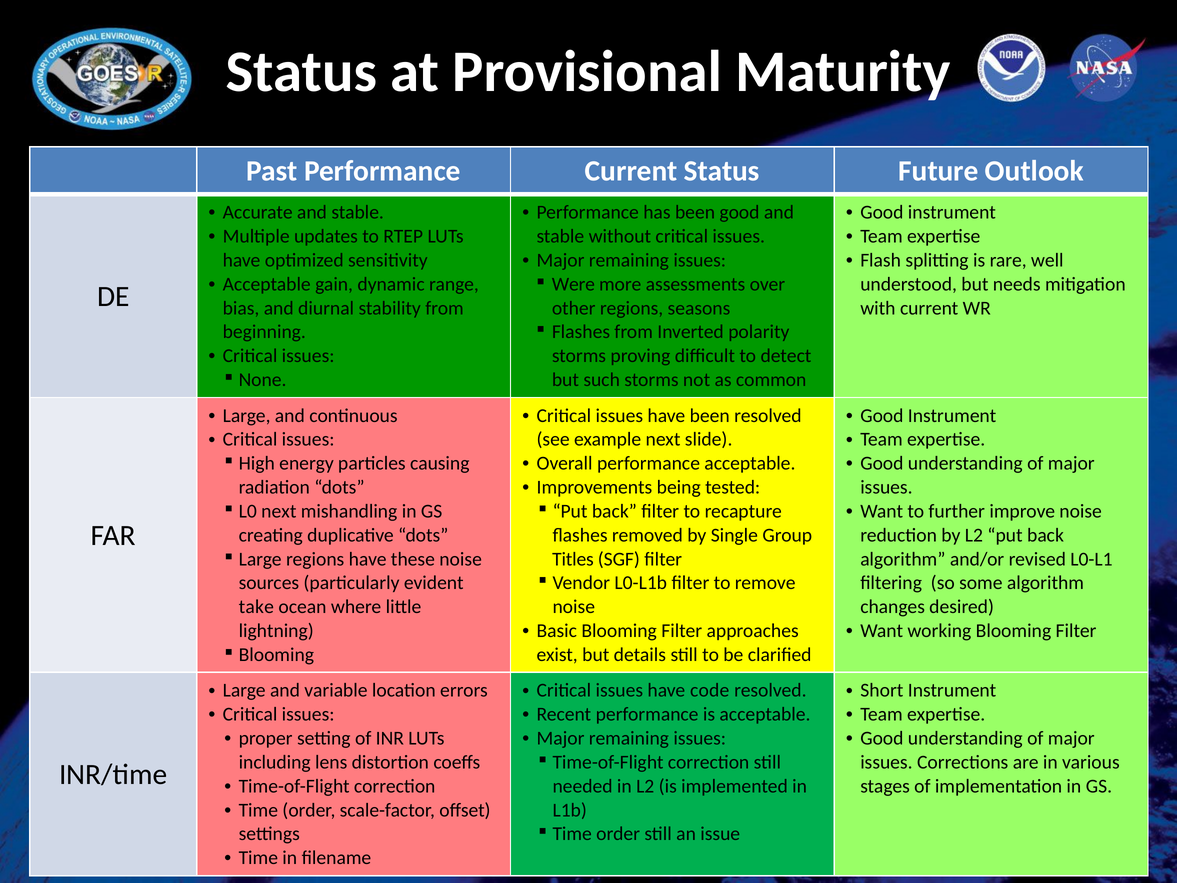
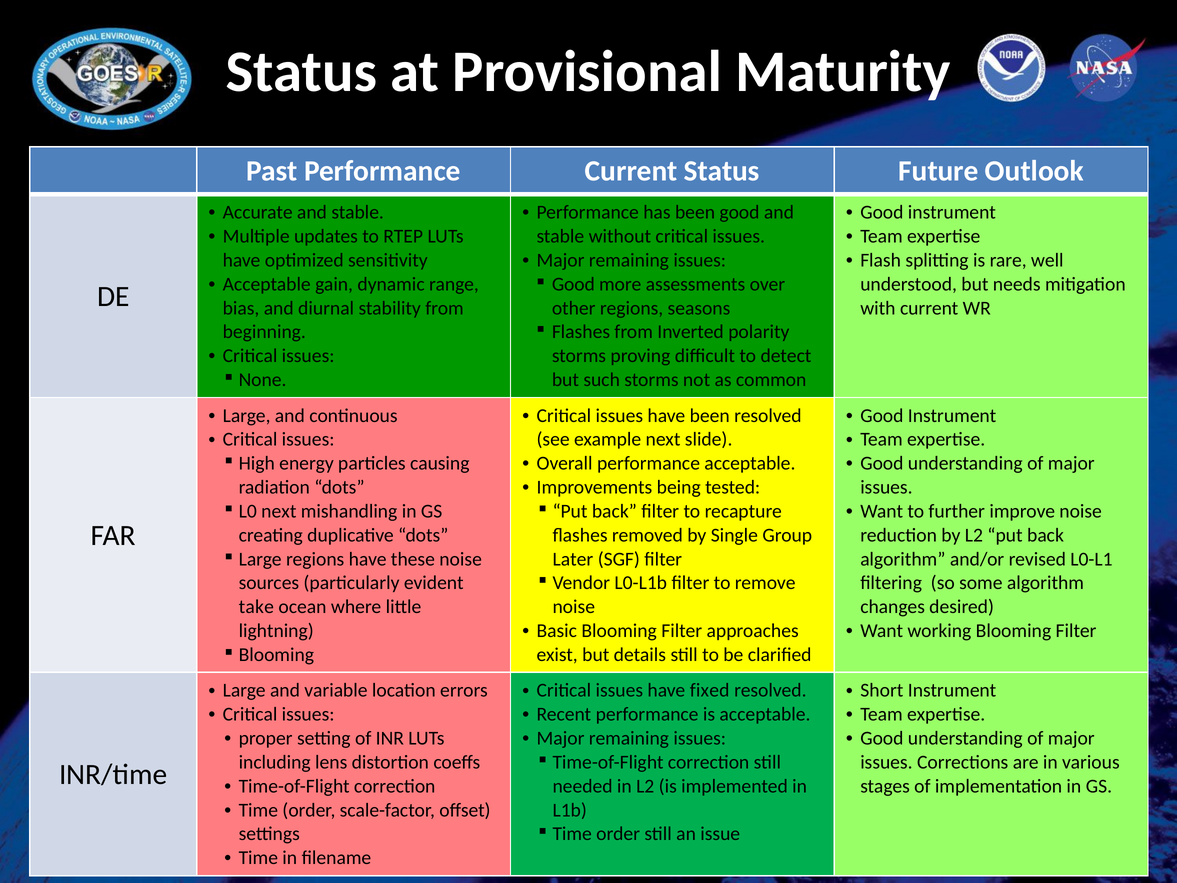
Were: Were -> Good (573, 284)
Titles: Titles -> Later (573, 559)
code: code -> fixed (710, 690)
